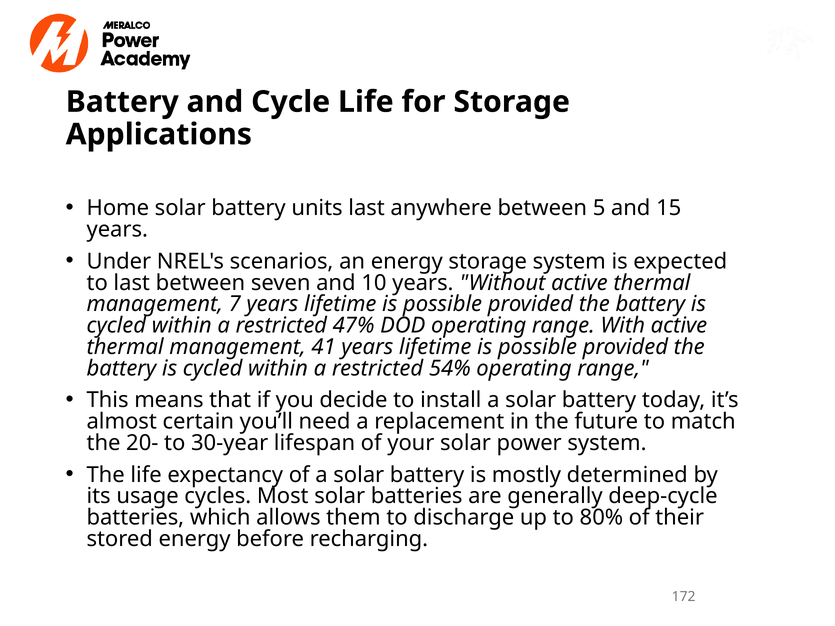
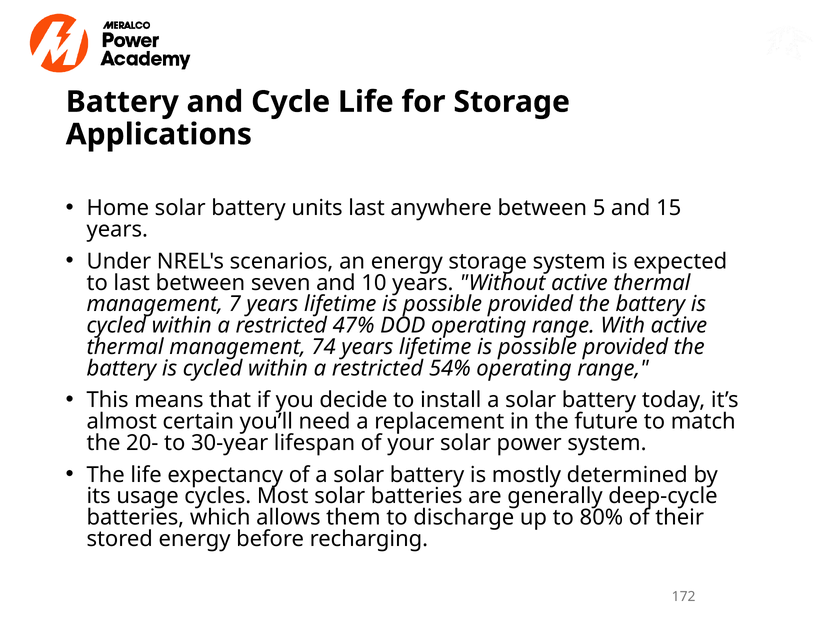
41: 41 -> 74 (324, 347)
